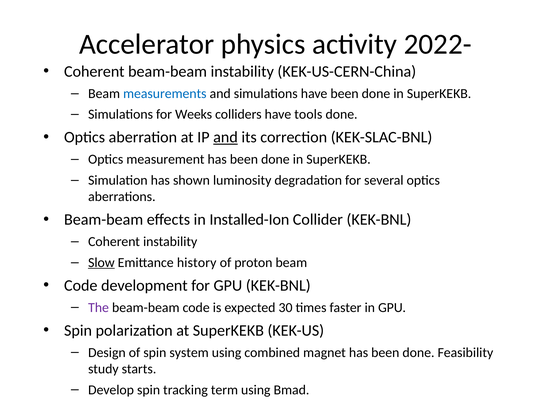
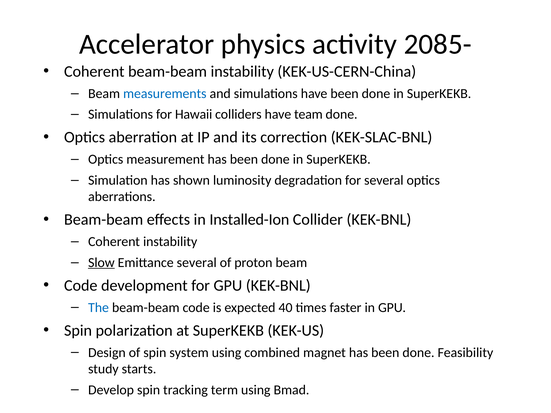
2022-: 2022- -> 2085- (438, 44)
Weeks: Weeks -> Hawaii (194, 114)
tools: tools -> team (308, 114)
and underline: present -> none (225, 137)
Emittance history: history -> several (197, 263)
The colour: purple -> blue (99, 308)
30: 30 -> 40 (286, 308)
